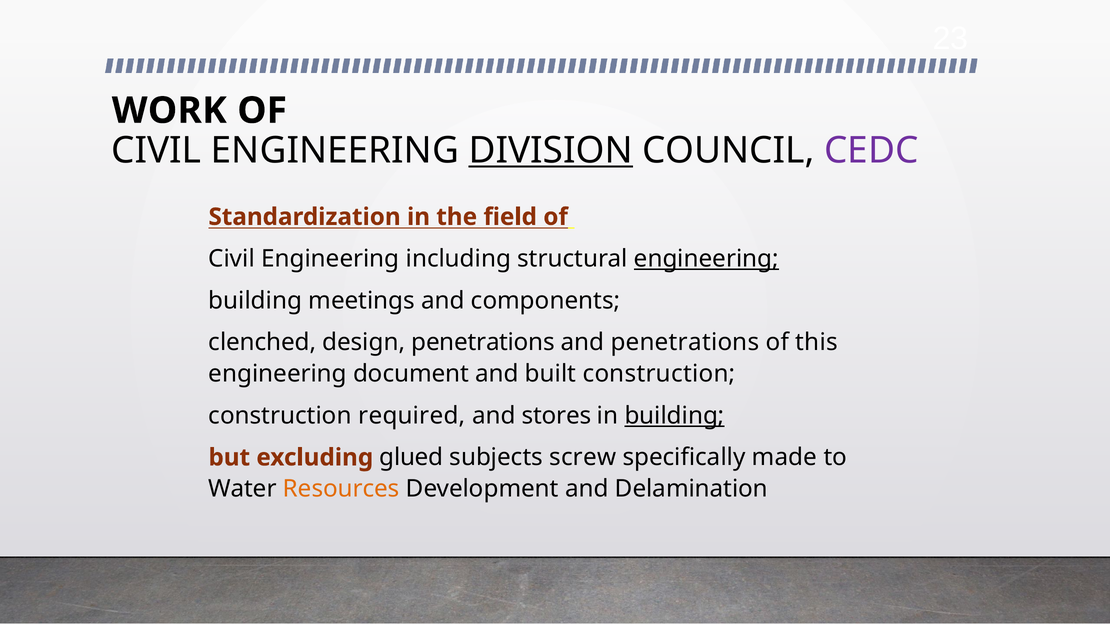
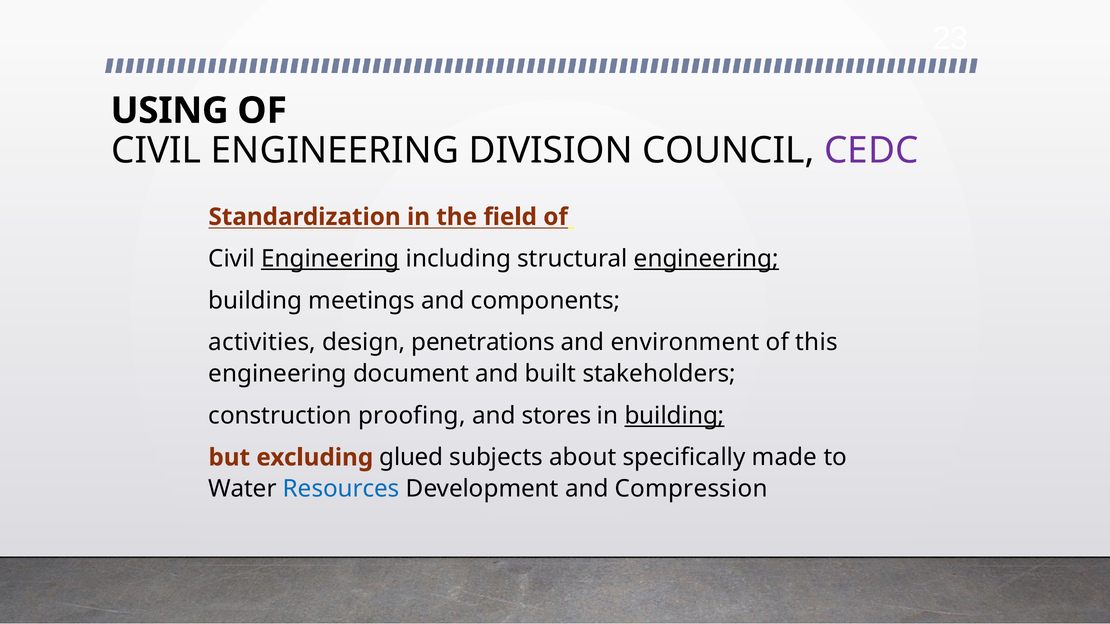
WORK: WORK -> USING (170, 111)
DIVISION underline: present -> none (551, 151)
Engineering underline: none -> present (330, 259)
clenched: clenched -> activities (262, 343)
and penetrations: penetrations -> environment (685, 343)
built construction: construction -> stakeholders (659, 374)
required: required -> proofing (412, 416)
screw: screw -> about (583, 458)
Resources colour: orange -> blue (341, 489)
Delamination: Delamination -> Compression (691, 489)
